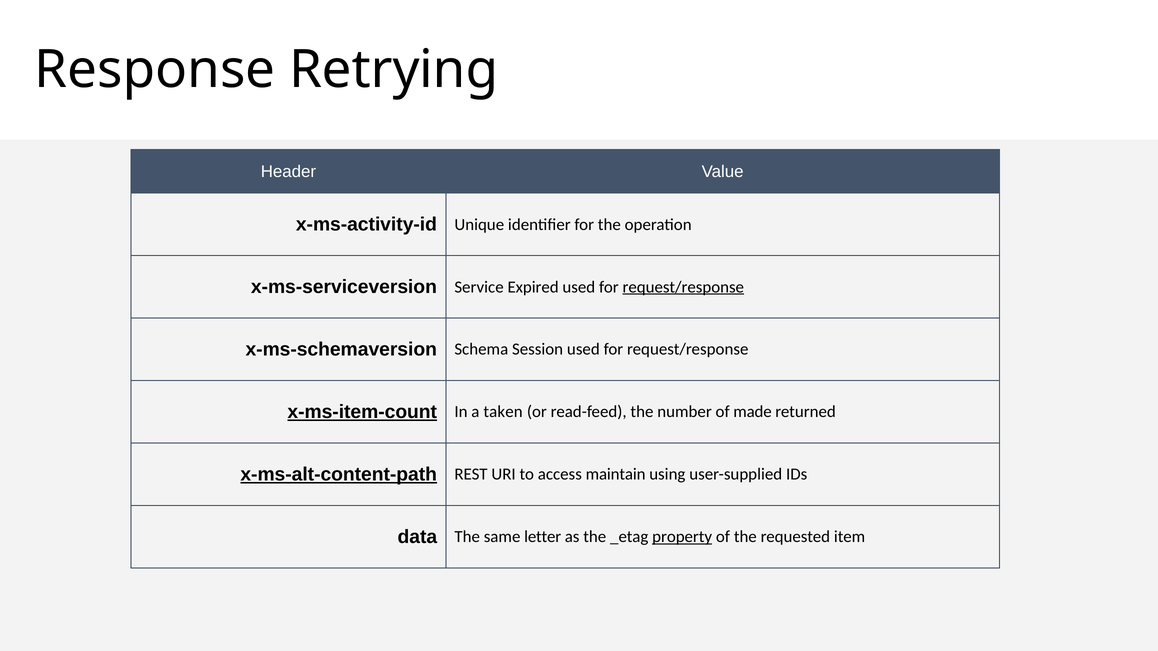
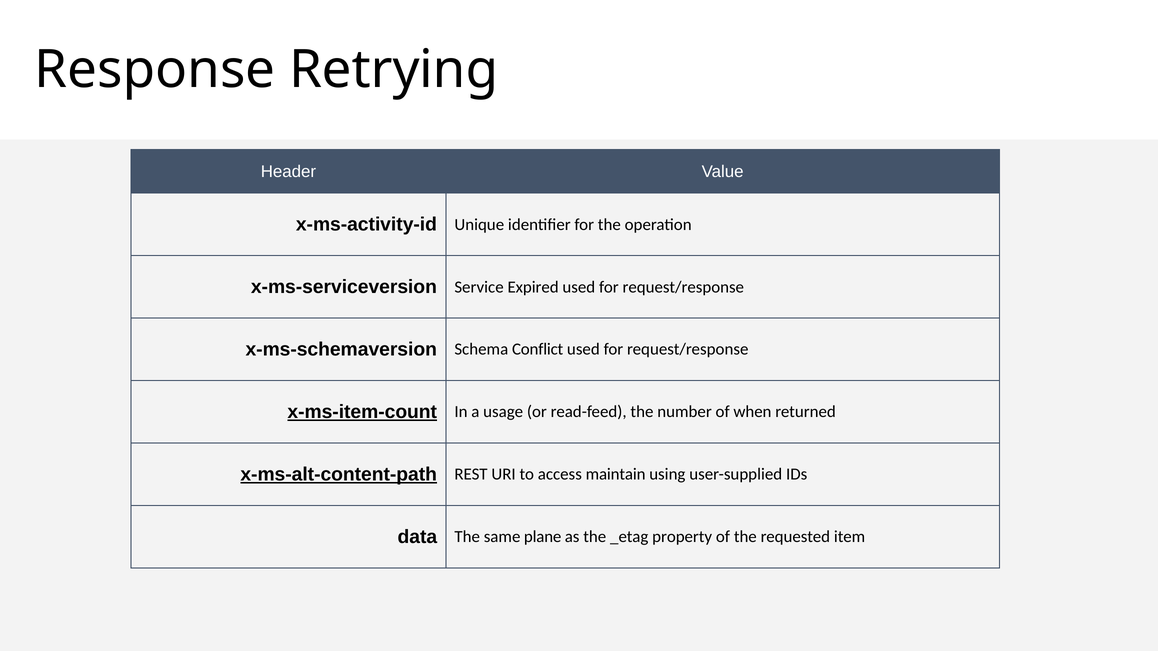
request/response underline: present -> none (683, 287)
Session: Session -> Conflict (538, 350)
taken: taken -> usage (503, 412)
made: made -> when (752, 412)
letter: letter -> plane (543, 537)
property underline: present -> none (682, 537)
